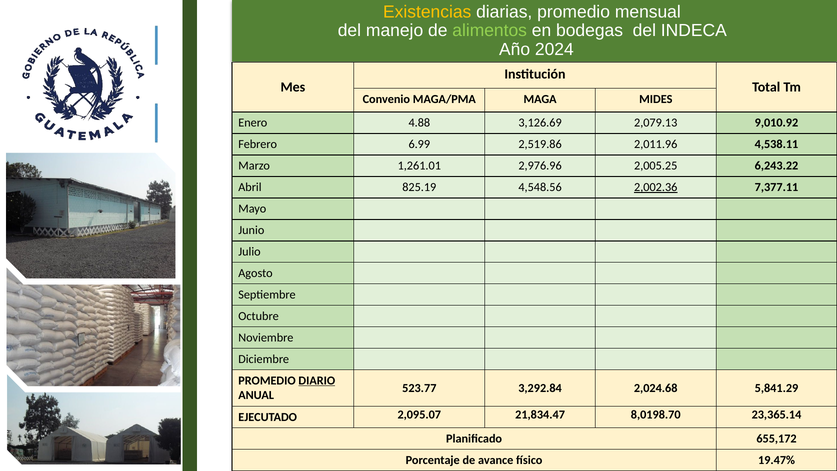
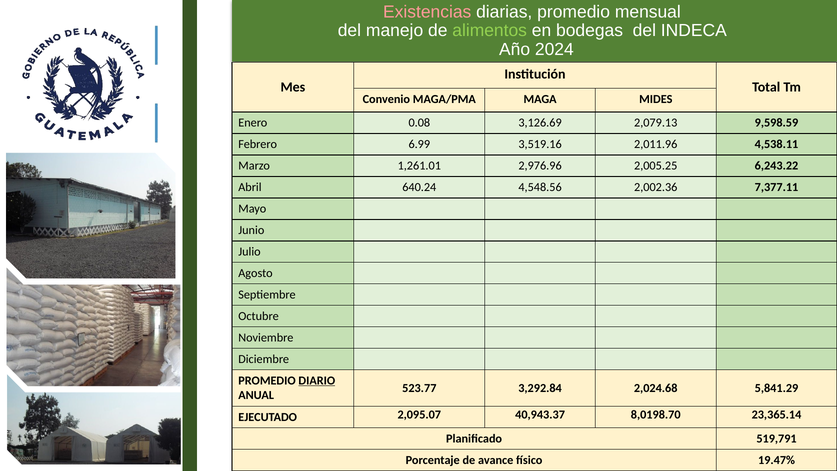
Existencias colour: yellow -> pink (427, 12)
4.88: 4.88 -> 0.08 (419, 123)
9,010.92: 9,010.92 -> 9,598.59 (776, 123)
2,519.86: 2,519.86 -> 3,519.16 (540, 144)
825.19: 825.19 -> 640.24 (419, 187)
2,002.36 underline: present -> none (656, 187)
21,834.47: 21,834.47 -> 40,943.37 (540, 414)
655,172: 655,172 -> 519,791 (777, 438)
